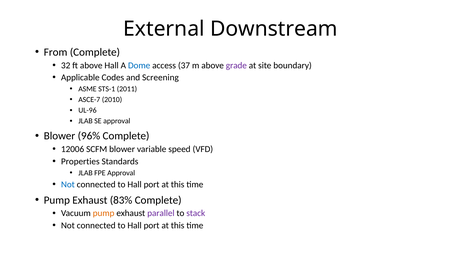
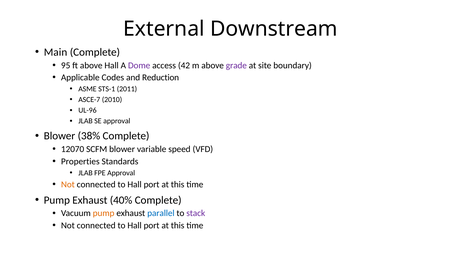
From: From -> Main (56, 52)
32: 32 -> 95 (66, 65)
Dome colour: blue -> purple (139, 65)
37: 37 -> 42 (184, 65)
Screening: Screening -> Reduction (161, 78)
96%: 96% -> 38% (89, 136)
12006: 12006 -> 12070 (73, 149)
Not colour: blue -> orange (68, 185)
83%: 83% -> 40% (121, 200)
parallel colour: purple -> blue (161, 214)
